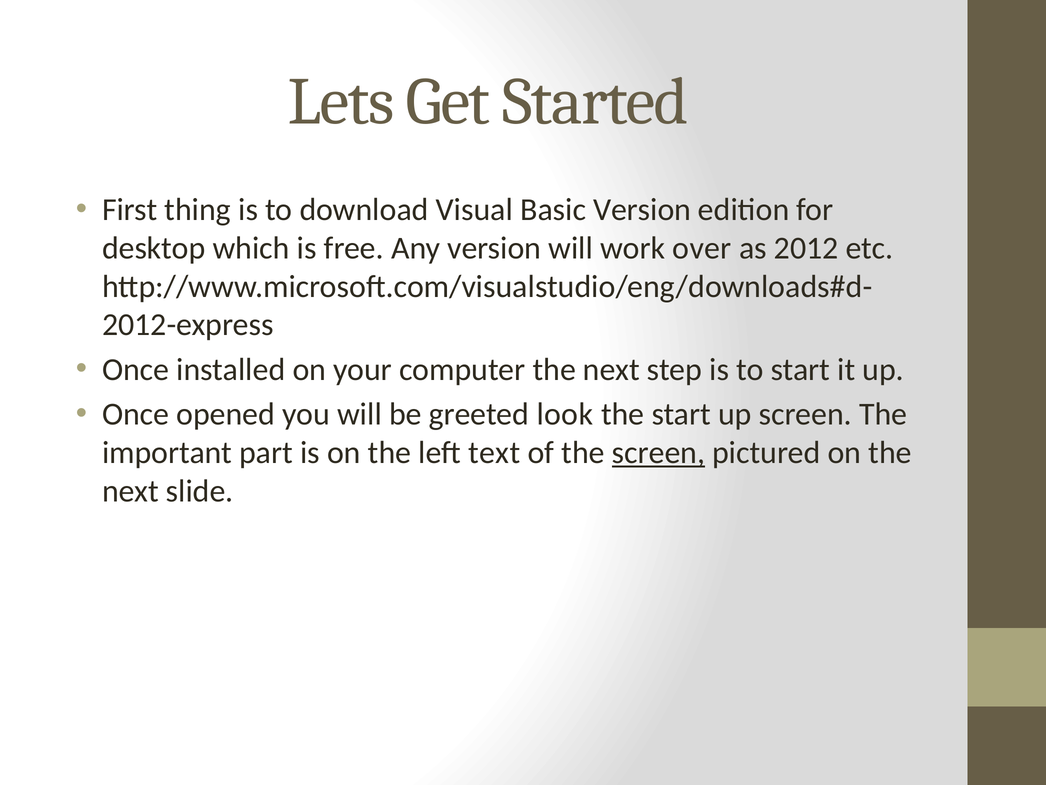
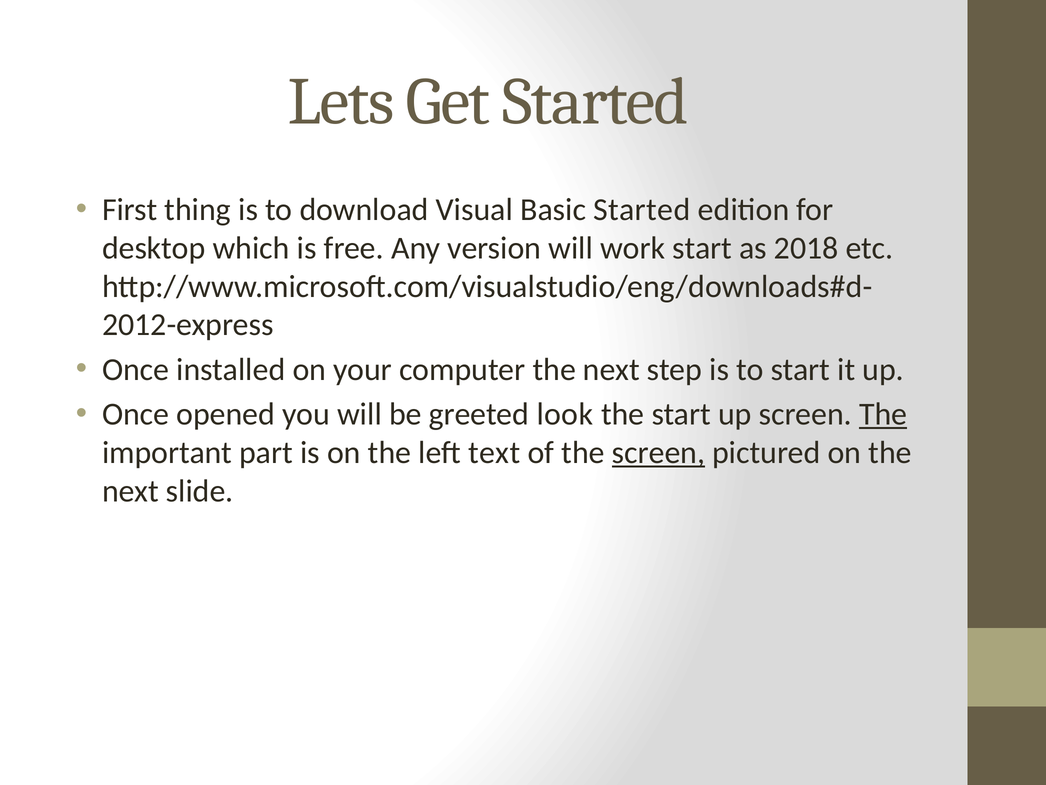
Basic Version: Version -> Started (642, 210)
work over: over -> start (702, 248)
2012: 2012 -> 2018 (806, 248)
The underline: none -> present (883, 414)
